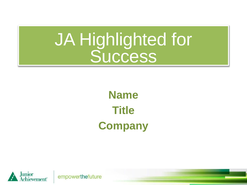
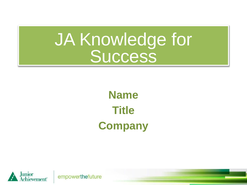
Highlighted: Highlighted -> Knowledge (123, 40)
